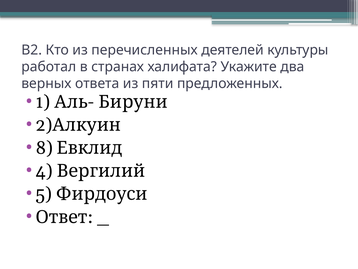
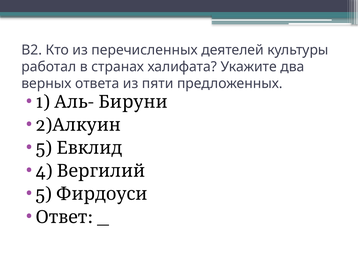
8: 8 -> 5 (44, 148)
